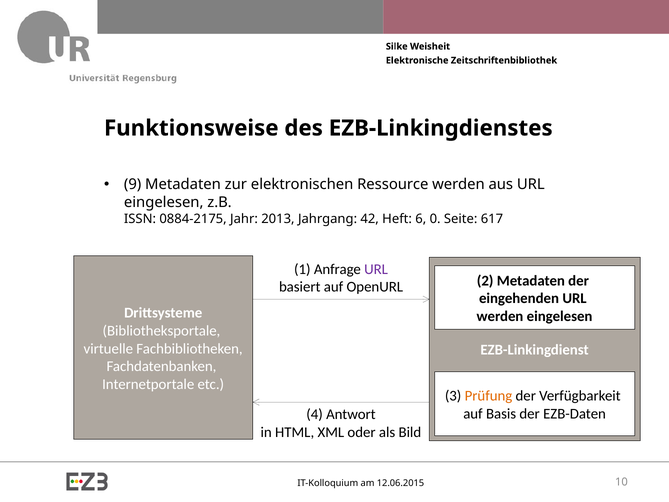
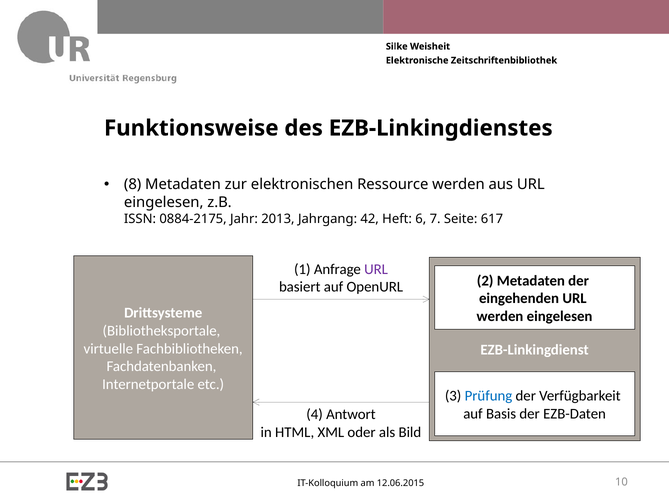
9: 9 -> 8 (133, 184)
0: 0 -> 7 (435, 219)
Prüfung colour: orange -> blue (489, 396)
